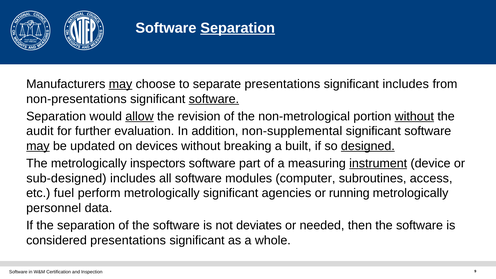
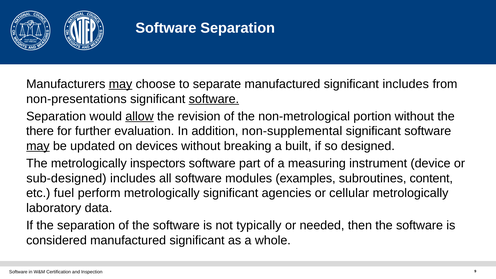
Separation underline: present -> none (238, 28)
separate presentations: presentations -> manufactured (282, 84)
without underline: present -> none (414, 116)
audit: audit -> there (40, 131)
designed underline: present -> none (368, 146)
instrument underline: present -> none (378, 163)
computer: computer -> examples (306, 178)
access: access -> content (431, 178)
running: running -> cellular (349, 193)
personnel: personnel -> laboratory (54, 208)
deviates: deviates -> typically (259, 225)
considered presentations: presentations -> manufactured (128, 240)
